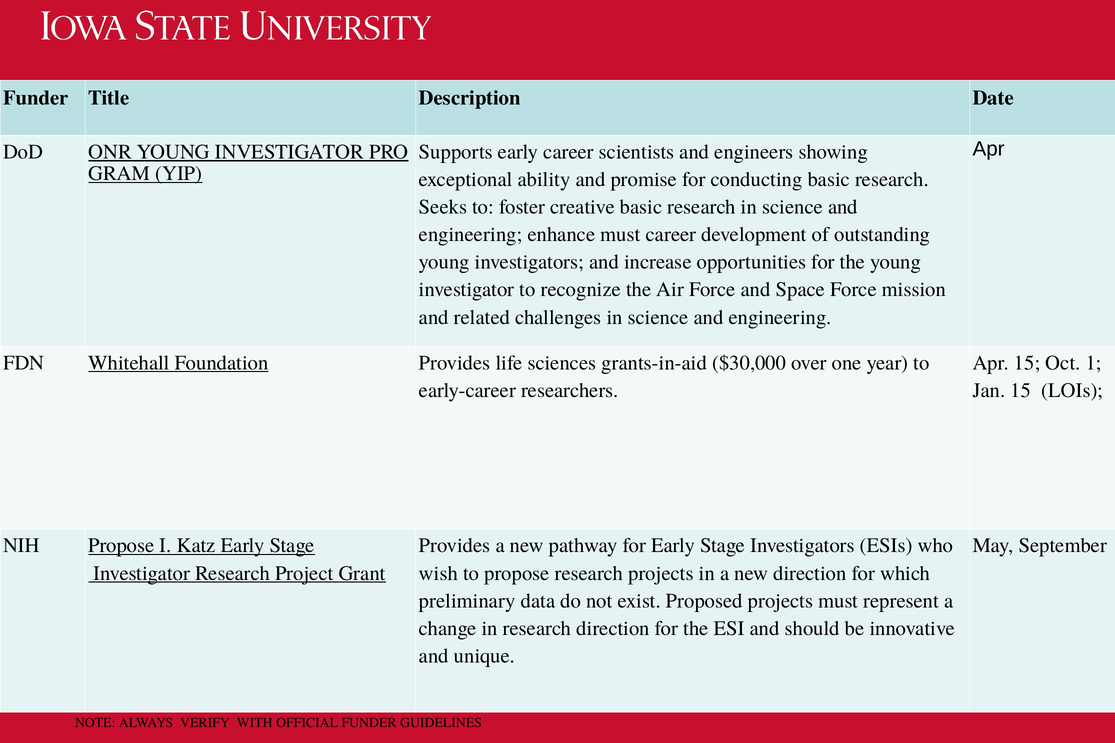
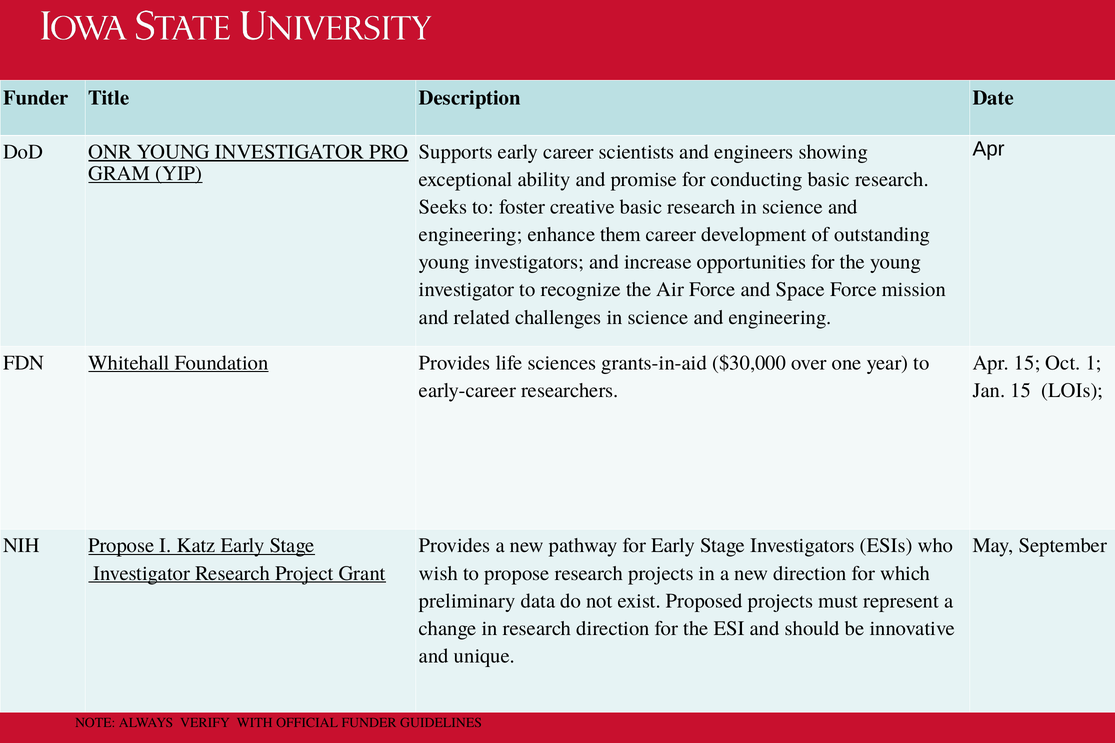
enhance must: must -> them (621, 235)
